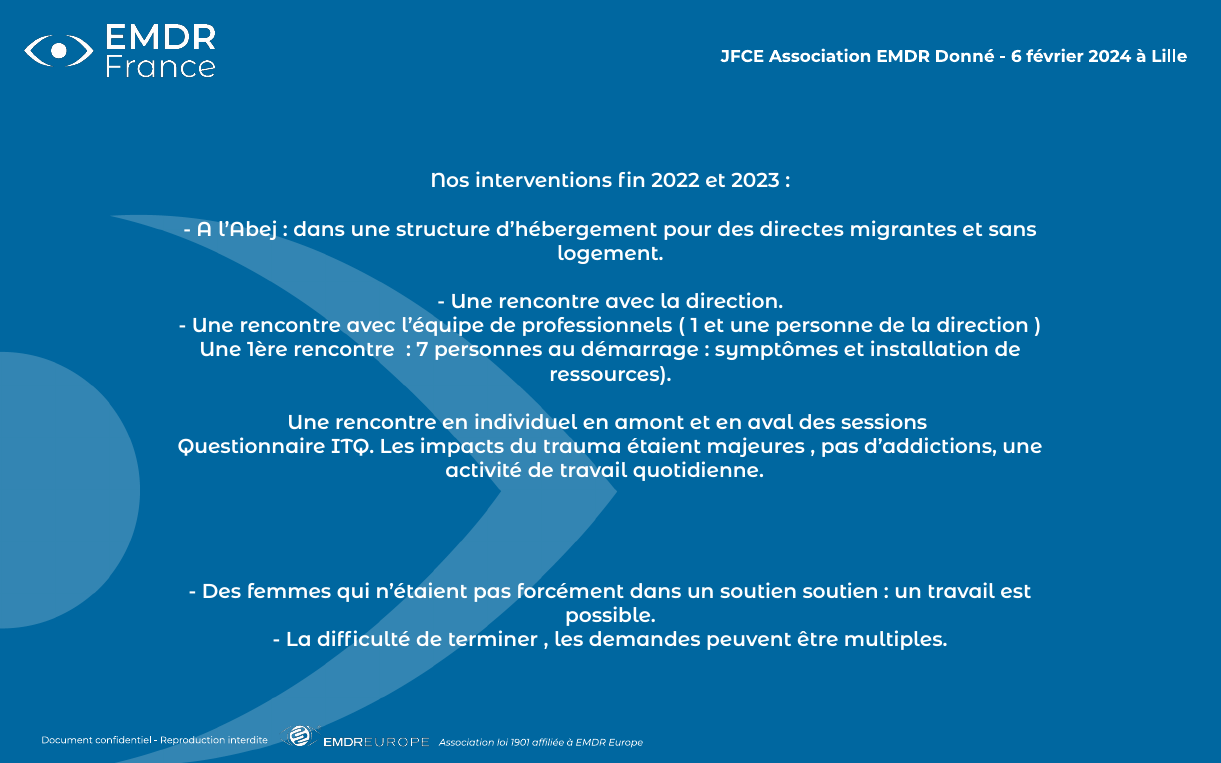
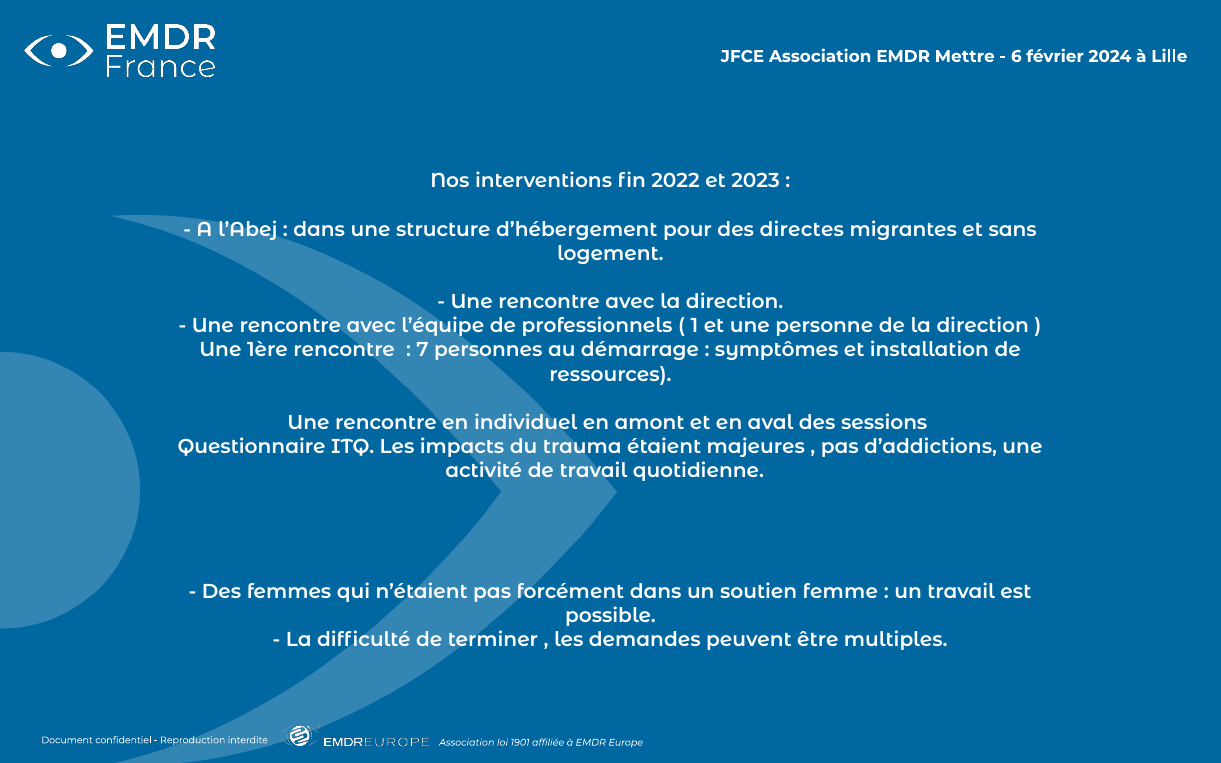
Donné: Donné -> Mettre (965, 56)
soutien soutien: soutien -> femme (840, 592)
